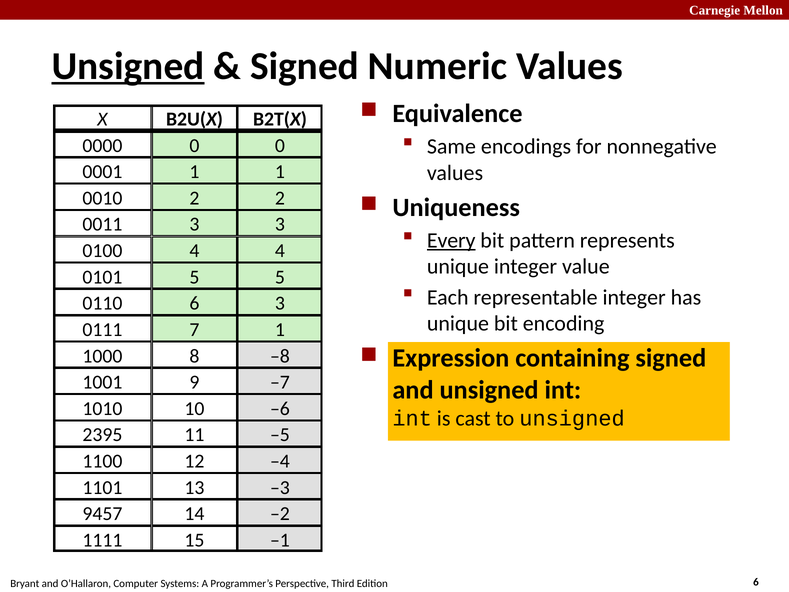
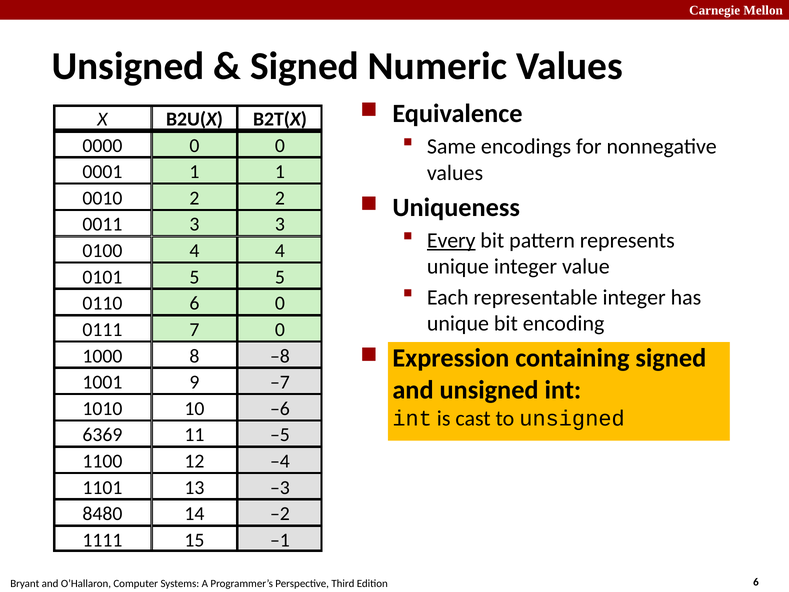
Unsigned underline: present -> none (128, 66)
0110 3: 3 -> 0 (280, 303)
0111 1: 1 -> 0 (280, 330)
2395: 2395 -> 6369 (102, 435)
9457: 9457 -> 8480 (102, 514)
